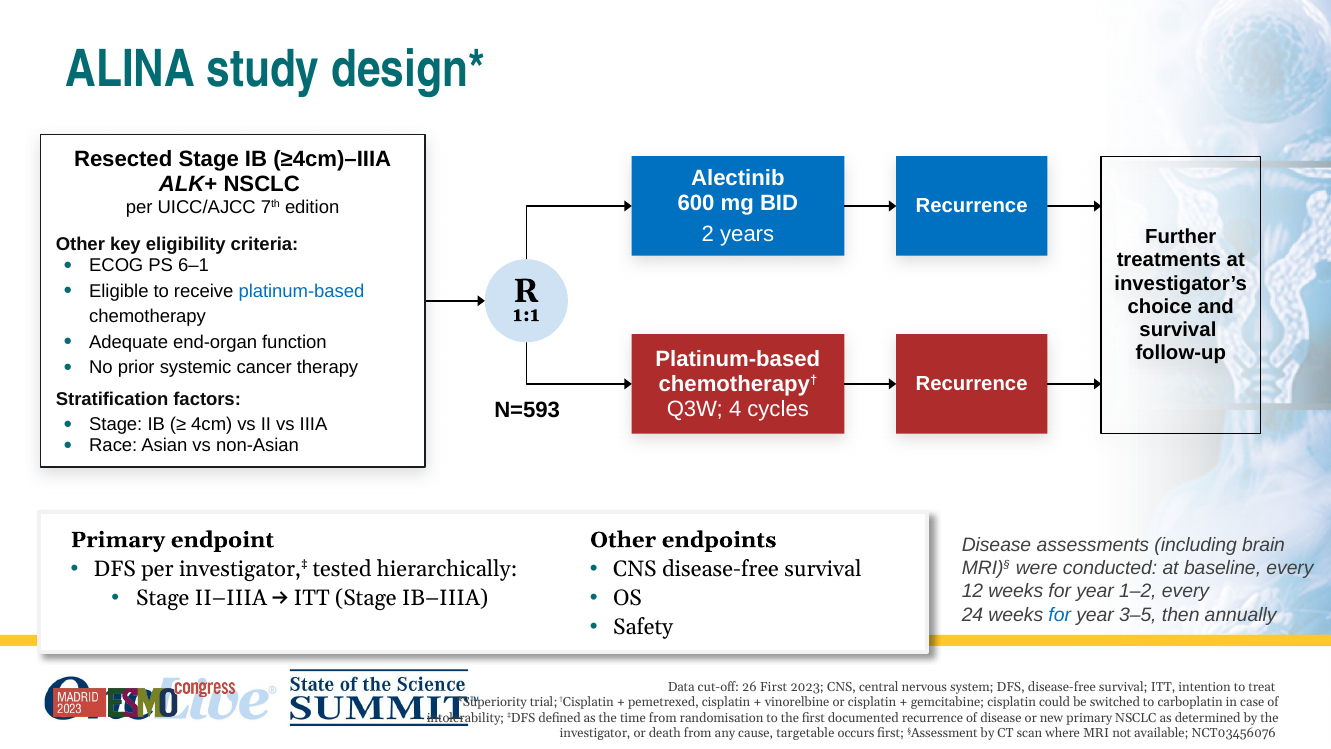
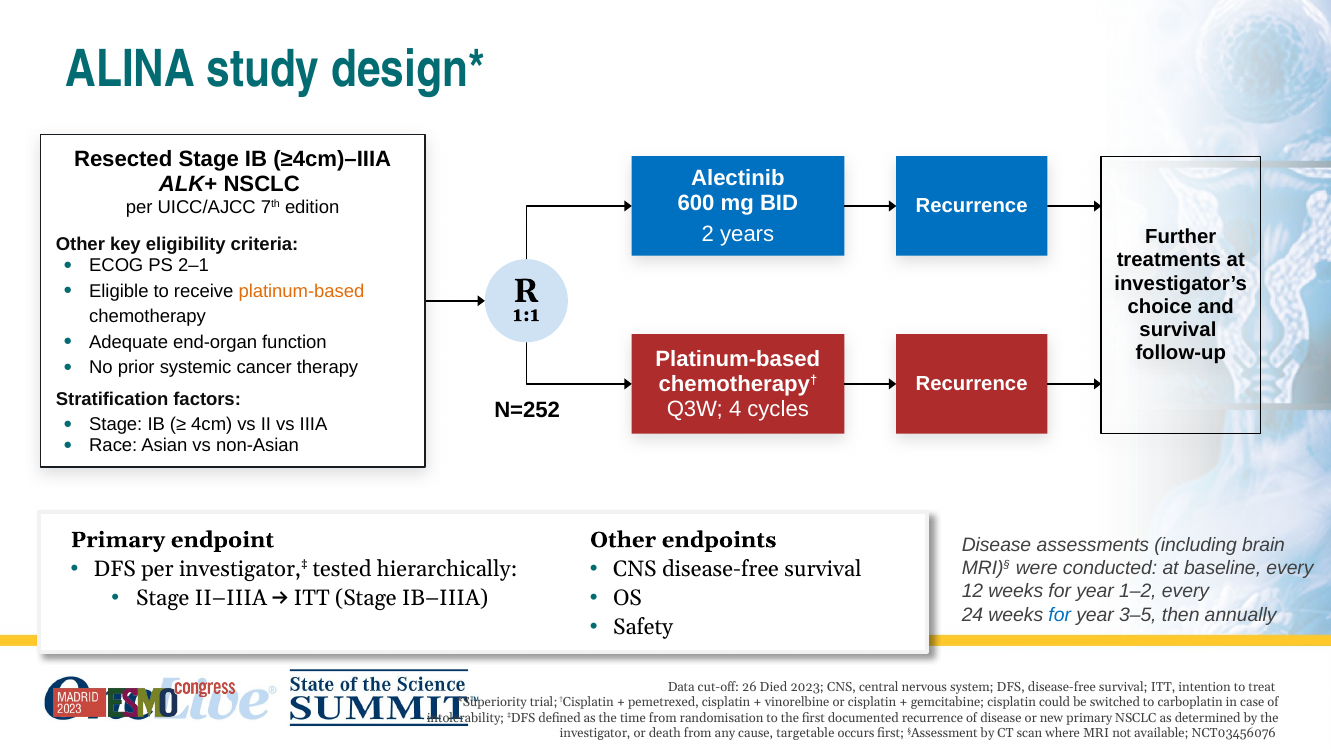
6–1: 6–1 -> 2–1 (194, 265)
platinum-based colour: blue -> orange (301, 291)
N=593: N=593 -> N=252 (527, 411)
26 First: First -> Died (773, 687)
